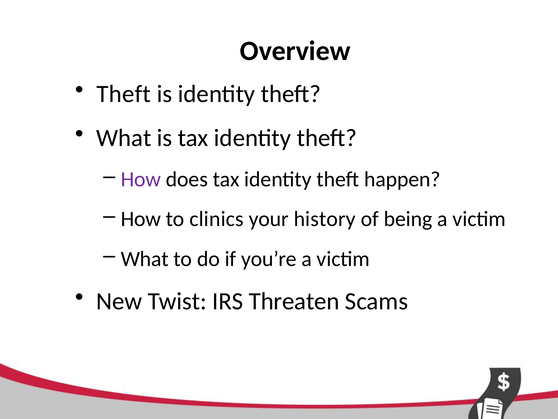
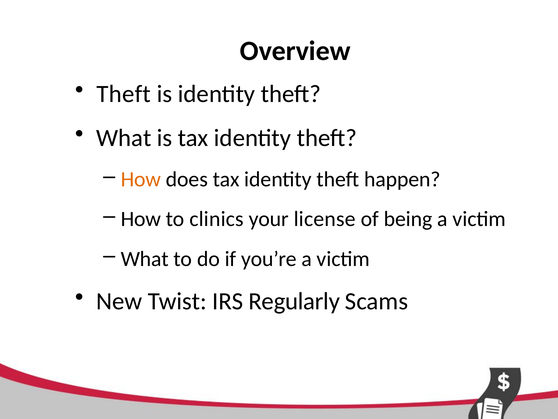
How colour: purple -> orange (141, 179)
history: history -> license (325, 219)
Threaten: Threaten -> Regularly (294, 301)
